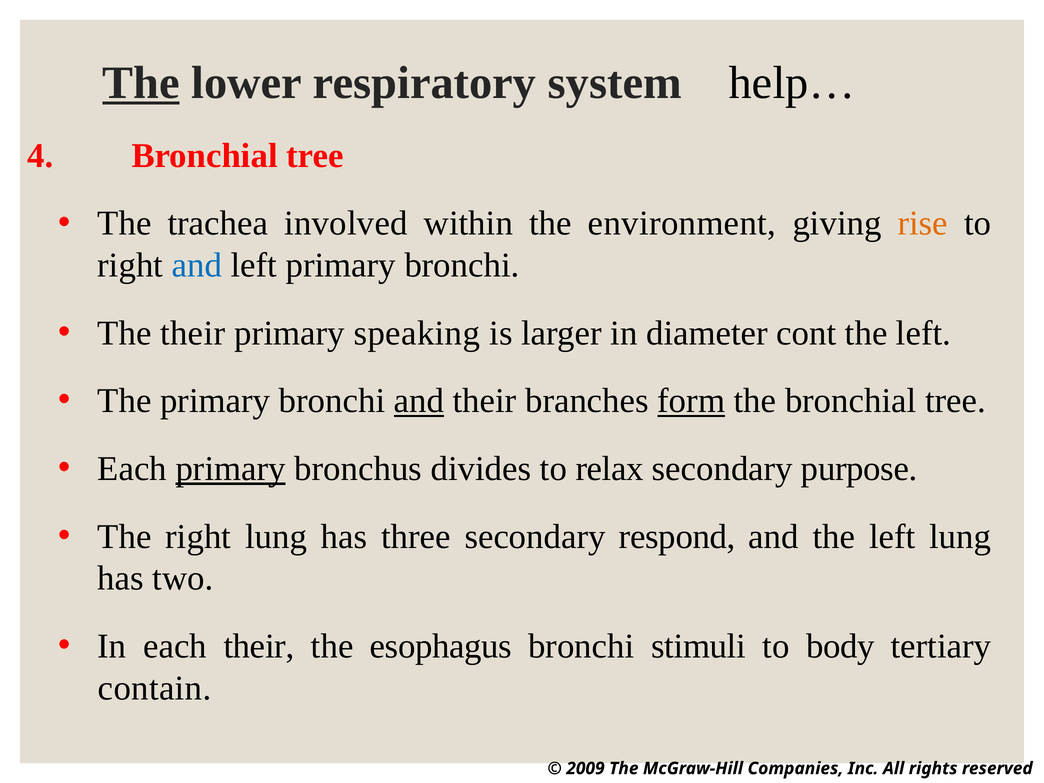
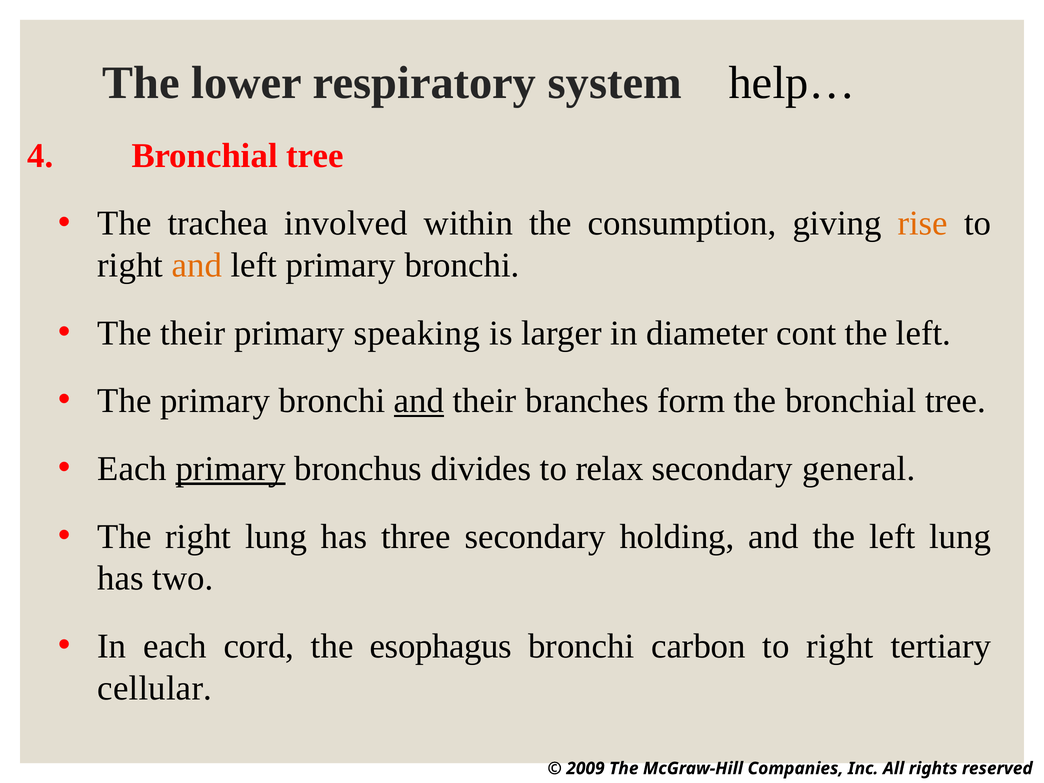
The underline: present -> none (141, 83)
environment: environment -> consumption (682, 223)
and colour: blue -> orange (197, 265)
form underline: present -> none (691, 401)
purpose: purpose -> general (859, 469)
respond: respond -> holding (677, 537)
each their: their -> cord (259, 646)
stimuli: stimuli -> carbon (698, 646)
body: body -> right (840, 646)
contain: contain -> cellular (155, 688)
